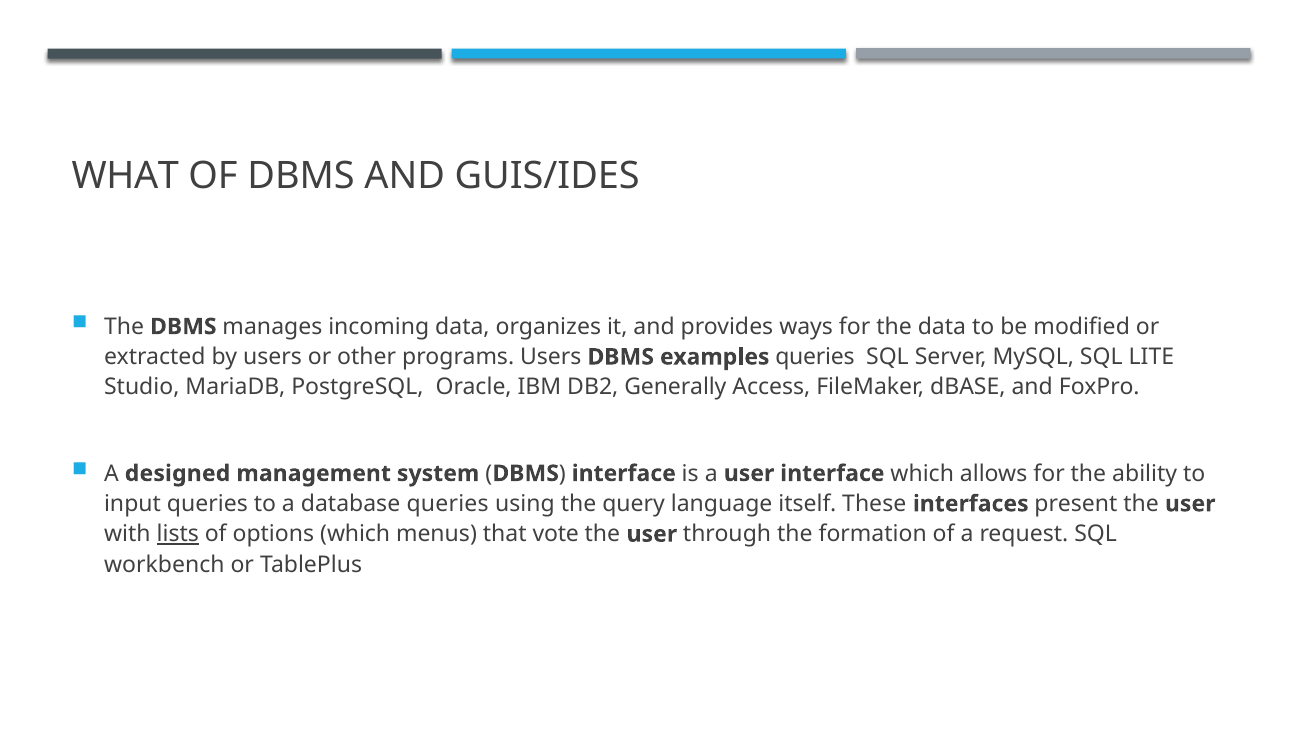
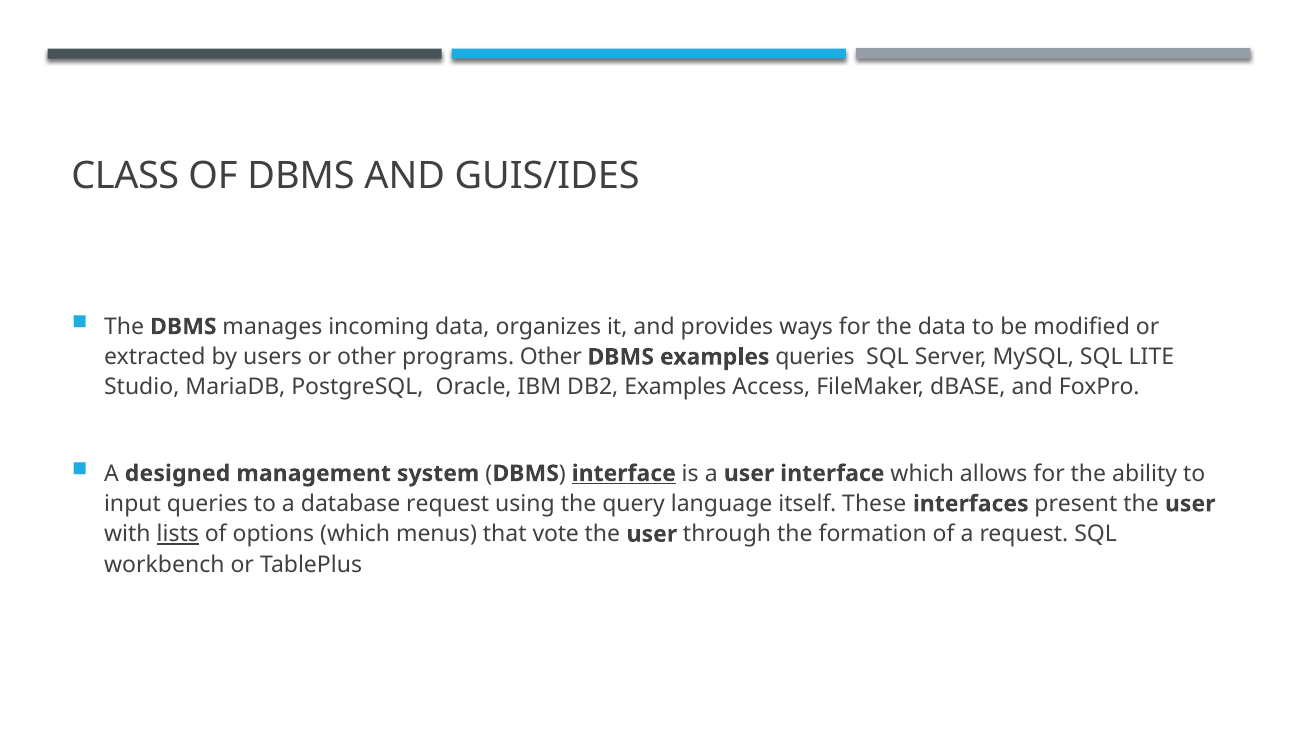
WHAT: WHAT -> CLASS (125, 176)
programs Users: Users -> Other (551, 357)
DB2 Generally: Generally -> Examples (675, 387)
interface underline: none -> present (624, 474)
database queries: queries -> request (448, 504)
